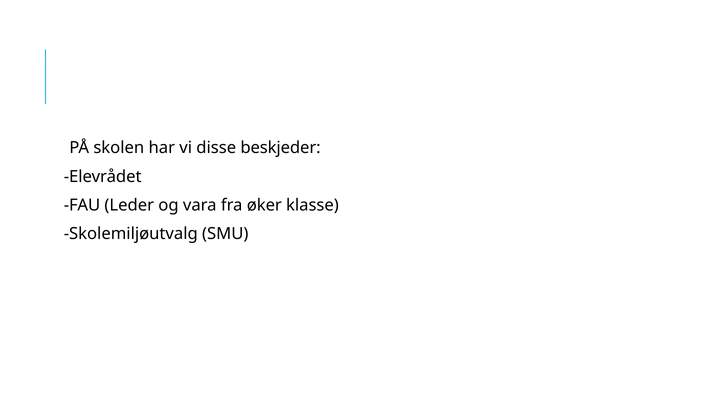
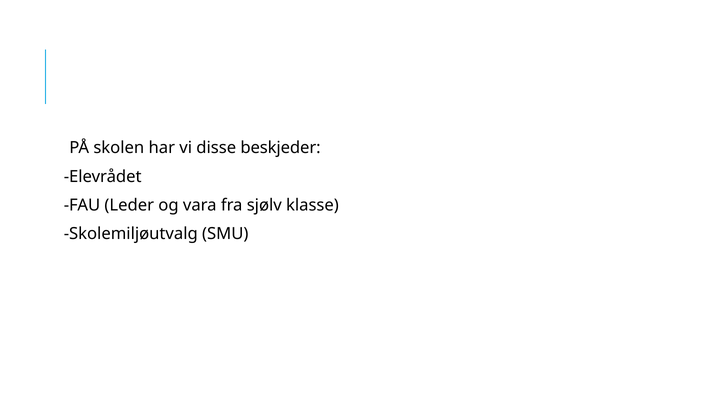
øker: øker -> sjølv (264, 205)
